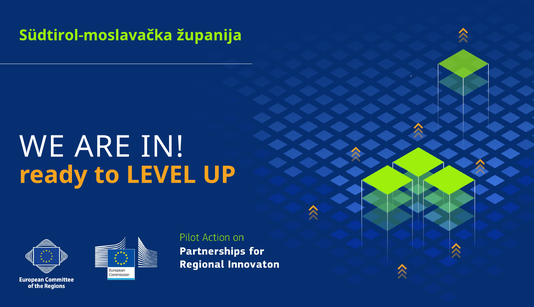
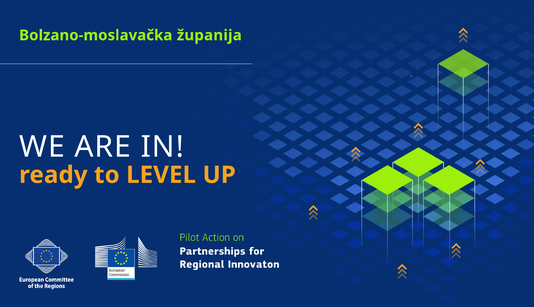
Südtirol-moslavačka: Südtirol-moslavačka -> Bolzano-moslavačka (96, 35)
